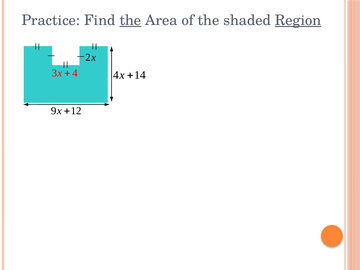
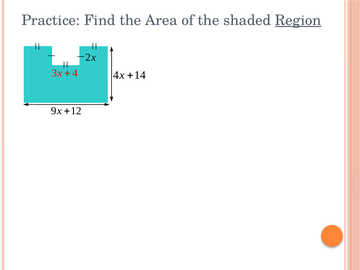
the underline: present -> none (130, 20)
